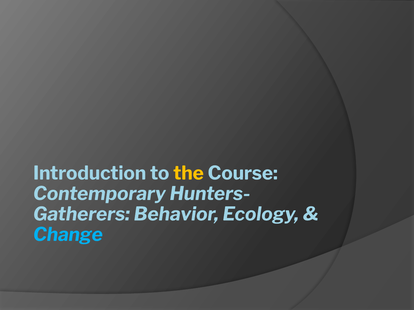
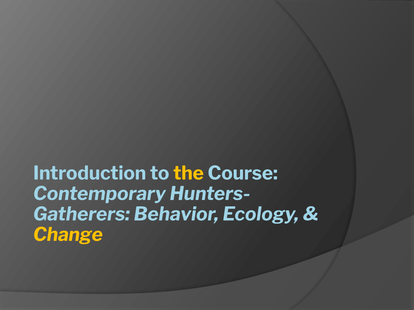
Change colour: light blue -> yellow (68, 235)
